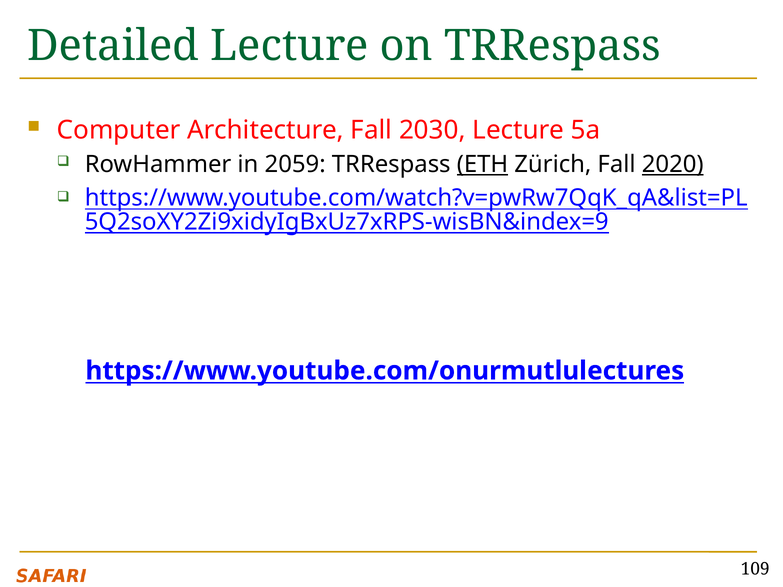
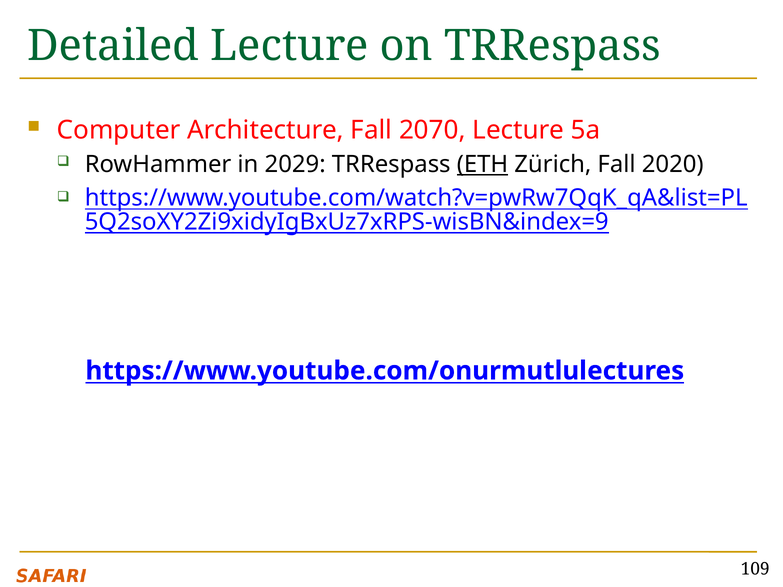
2030: 2030 -> 2070 (432, 130)
2059: 2059 -> 2029 (295, 165)
2020 underline: present -> none (673, 165)
